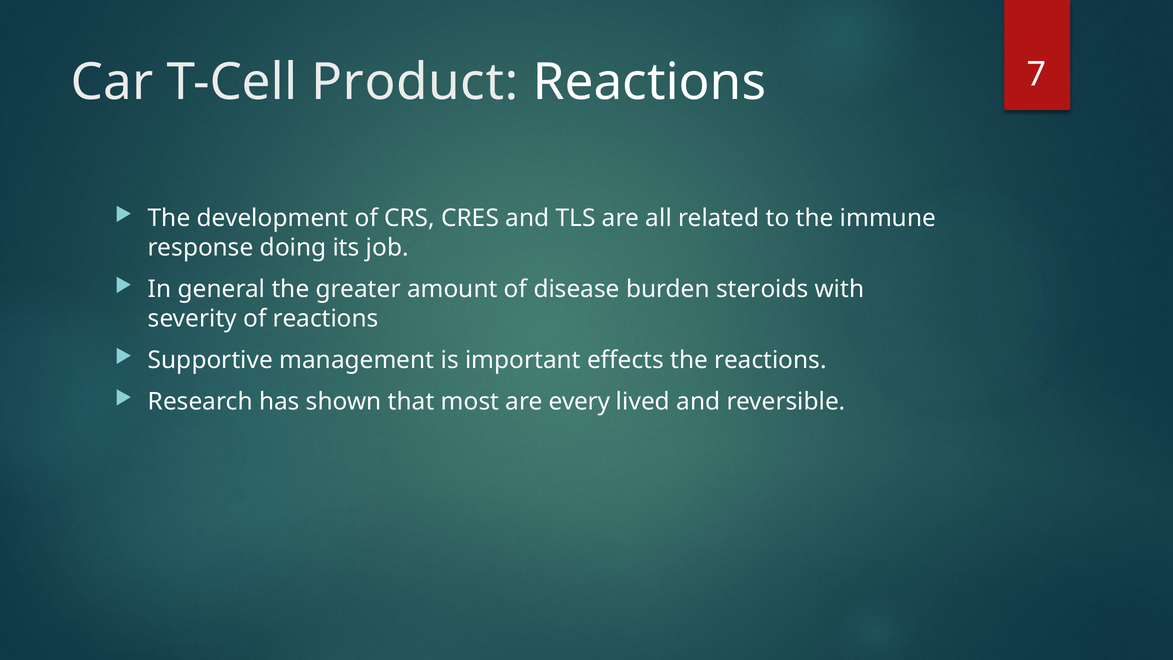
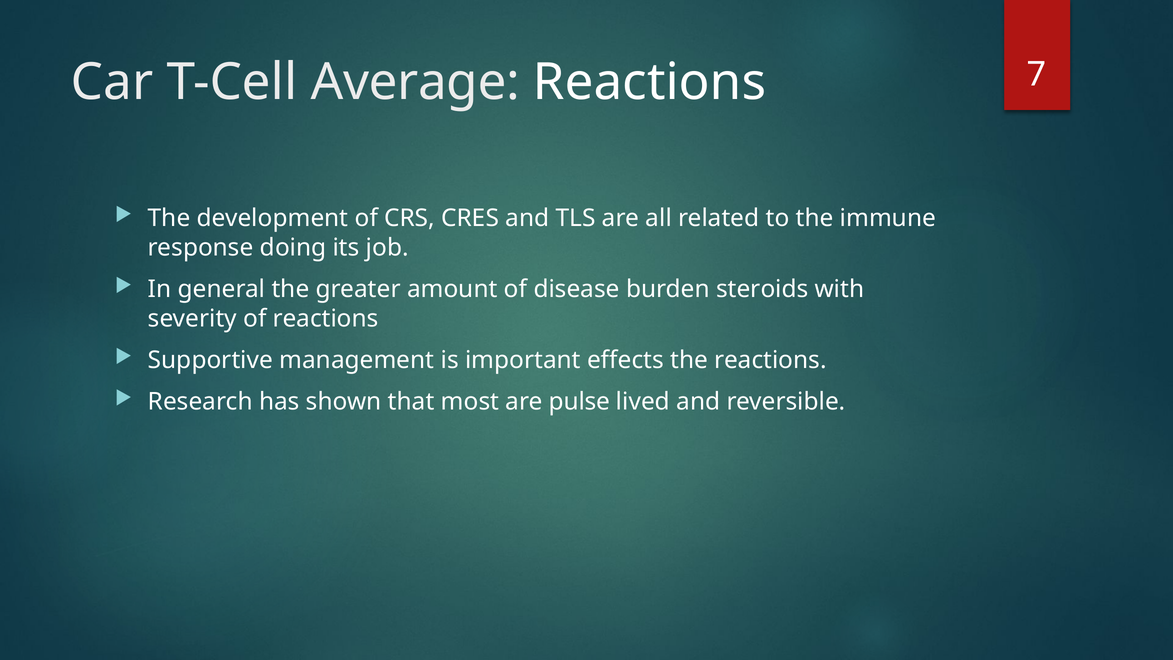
Product: Product -> Average (415, 82)
every: every -> pulse (579, 402)
